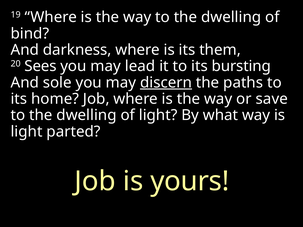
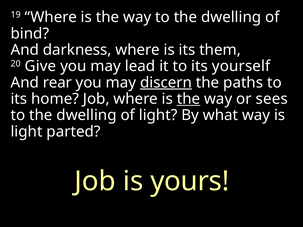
Sees: Sees -> Give (40, 66)
bursting: bursting -> yourself (241, 66)
sole: sole -> rear (57, 83)
the underline: none -> present (188, 99)
save: save -> sees (272, 99)
